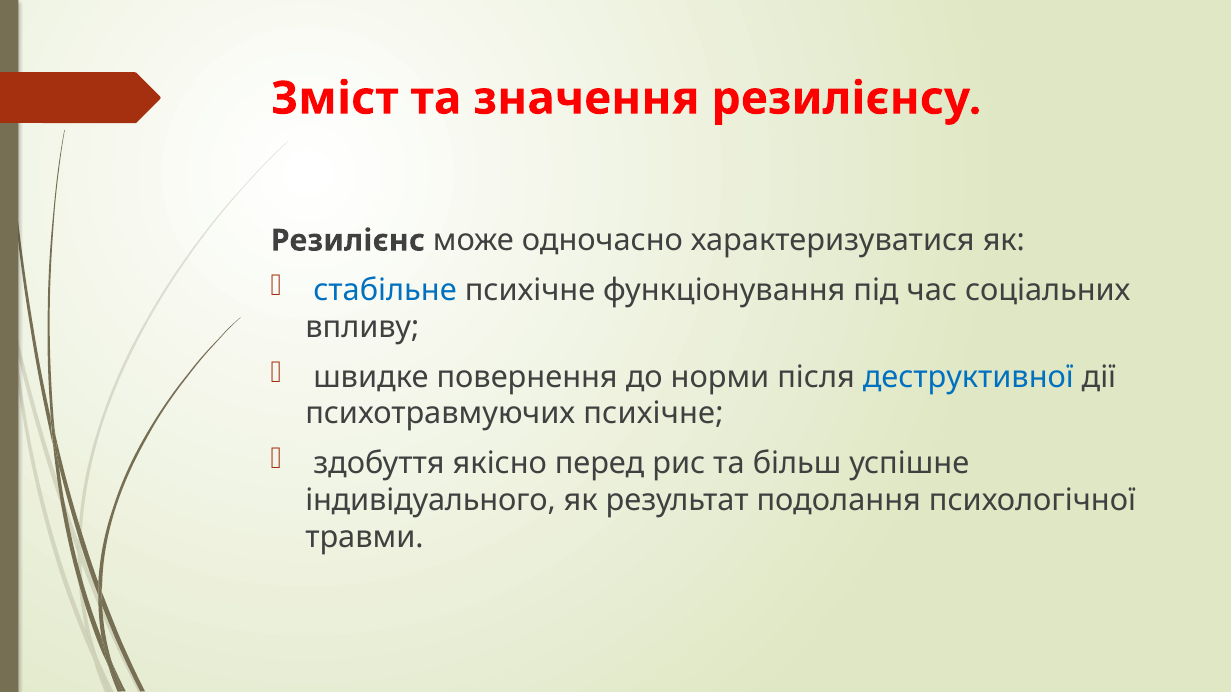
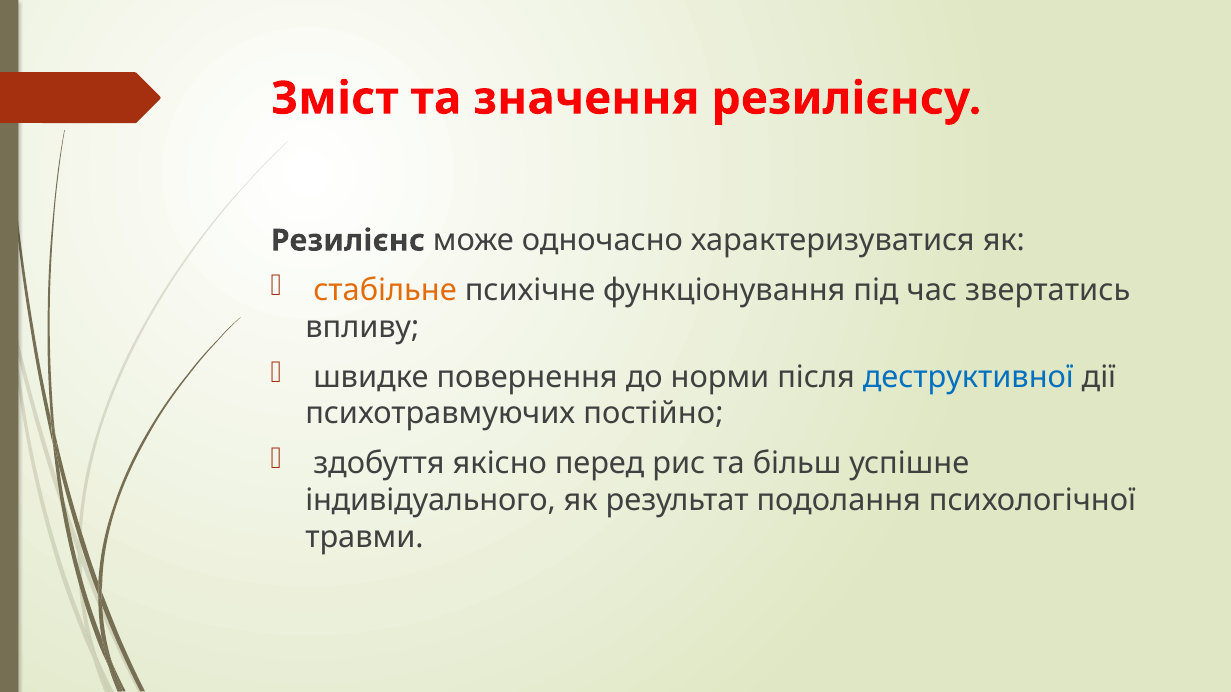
стабільне colour: blue -> orange (385, 290)
соціальних: соціальних -> звертатись (1048, 290)
психотравмуючих психічне: психічне -> постійно (653, 414)
